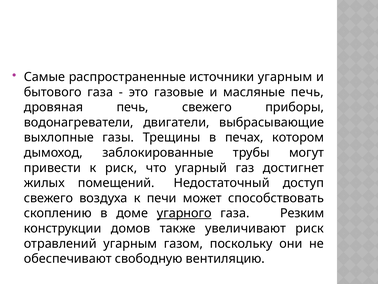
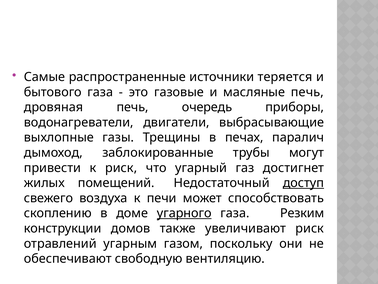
источники угарным: угарным -> теряется (285, 77)
печь свежего: свежего -> очередь (207, 107)
котором: котором -> паралич (298, 137)
доступ underline: none -> present (303, 183)
